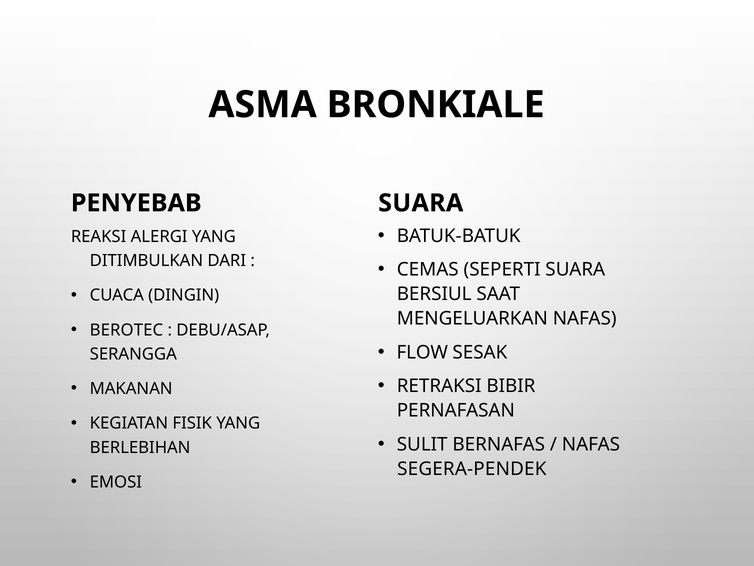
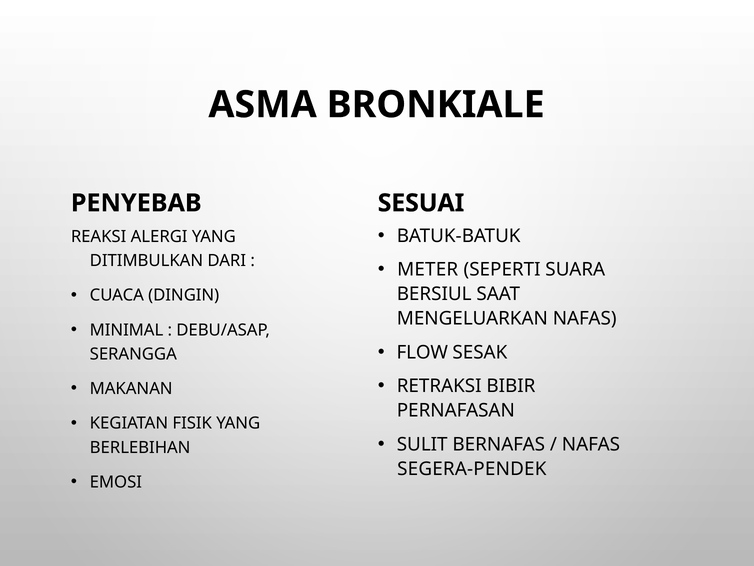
SUARA: SUARA -> SESUAI (421, 203)
CEMAS: CEMAS -> METER (428, 269)
BEROTEC: BEROTEC -> MINIMAL (127, 330)
